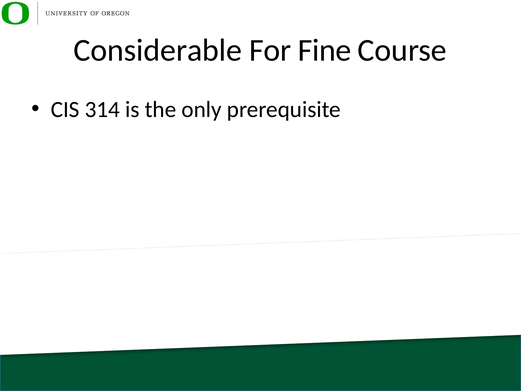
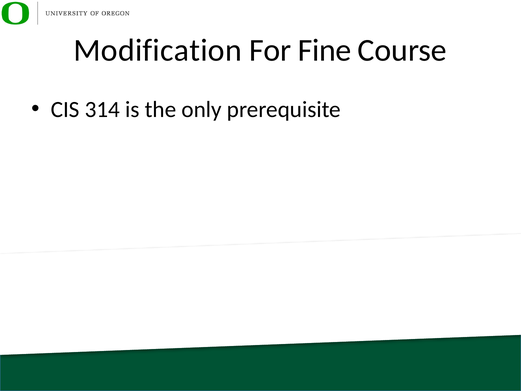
Considerable: Considerable -> Modification (158, 50)
